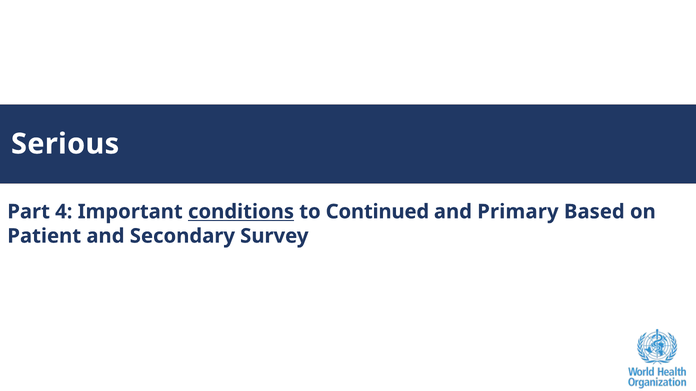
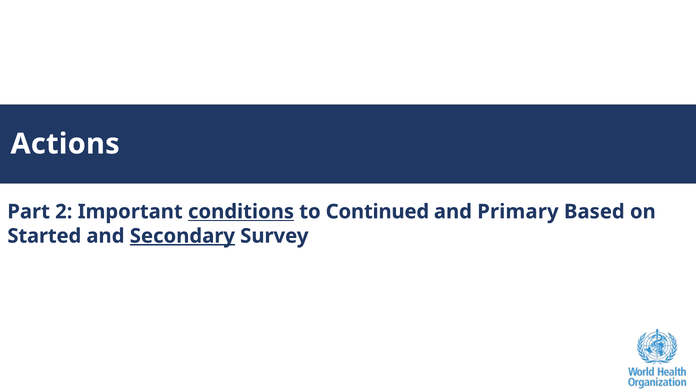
Serious: Serious -> Actions (65, 144)
4: 4 -> 2 (64, 212)
Patient: Patient -> Started (44, 236)
Secondary underline: none -> present (182, 236)
